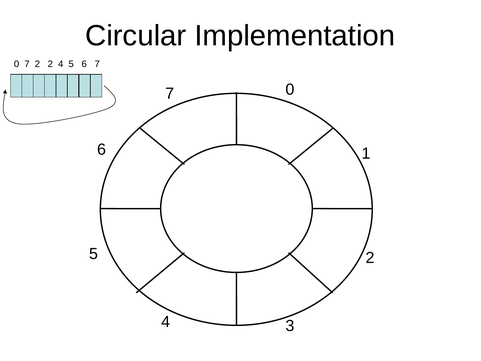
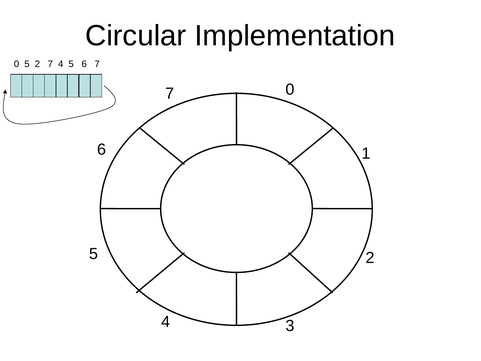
7: 7 -> 5 (27, 64)
2 2: 2 -> 7 (50, 64)
